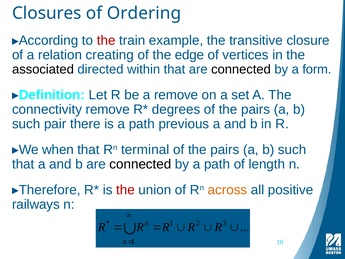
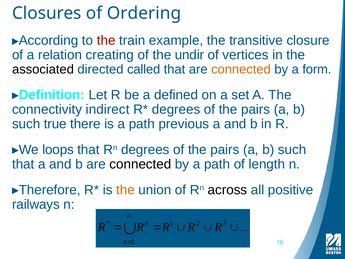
edge: edge -> undir (189, 55)
within: within -> called (144, 69)
connected colour: black -> orange (241, 69)
a remove: remove -> defined (176, 95)
connectivity remove: remove -> indirect (108, 109)
pair: pair -> true (55, 124)
when: when -> loops (58, 150)
Rn terminal: terminal -> degrees (145, 150)
the colour: red -> orange (125, 190)
across colour: orange -> black (227, 190)
